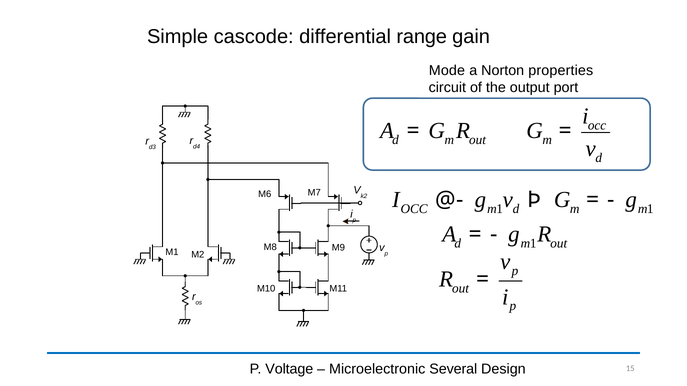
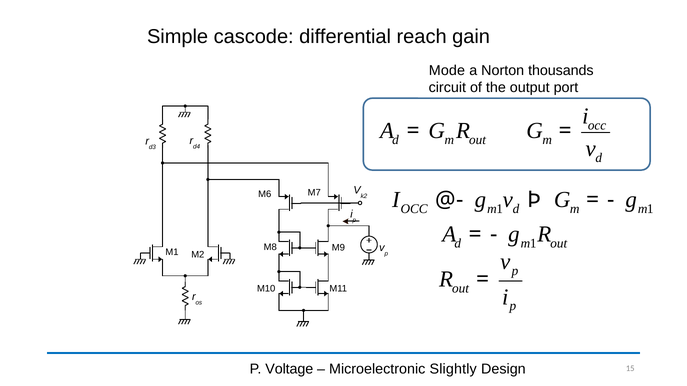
range: range -> reach (422, 37)
properties: properties -> thousands (561, 70)
Several: Several -> Slightly (453, 369)
